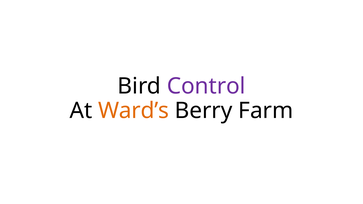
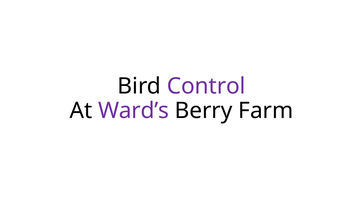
Ward’s colour: orange -> purple (134, 111)
